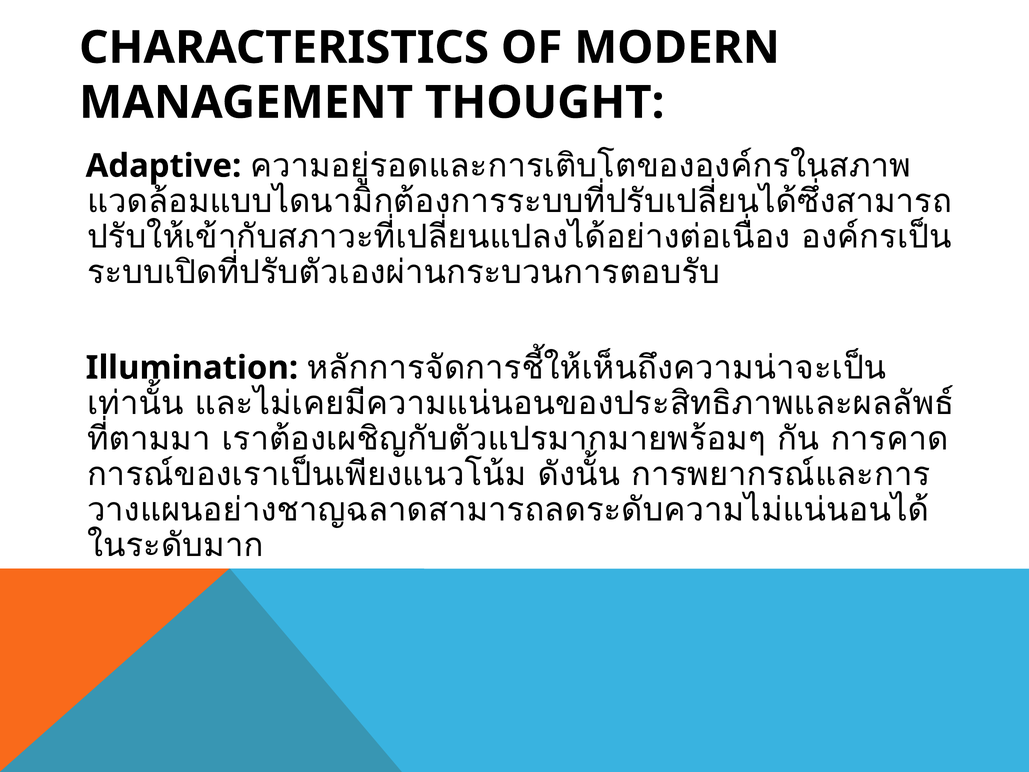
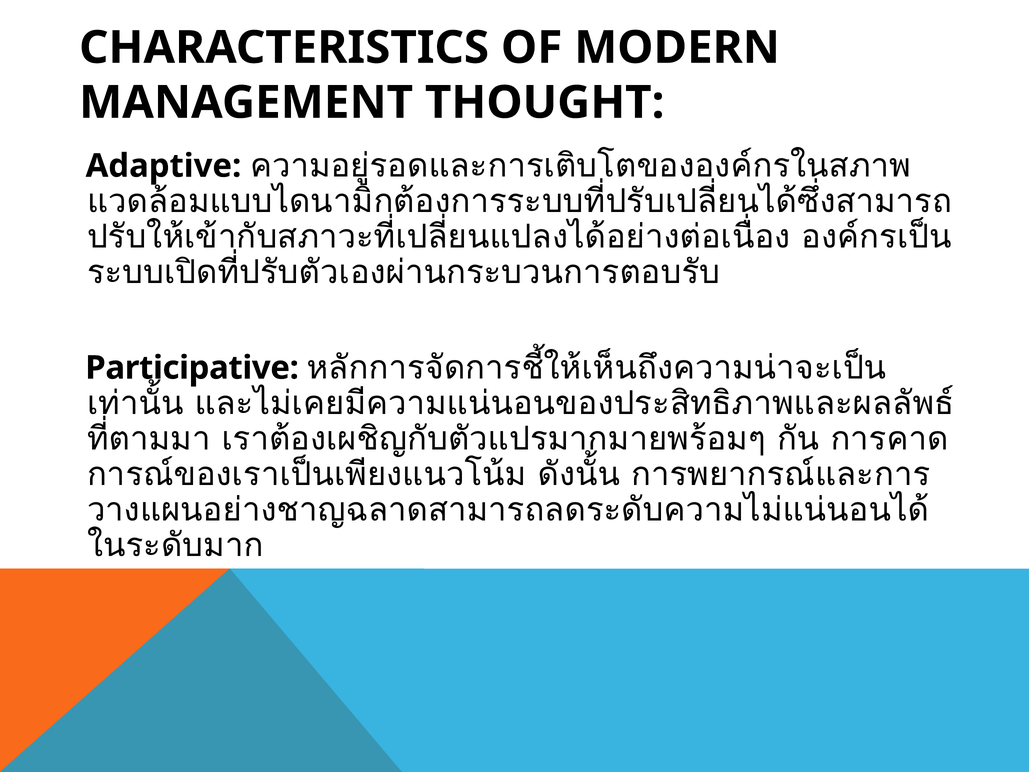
Illumination: Illumination -> Participative (192, 368)
